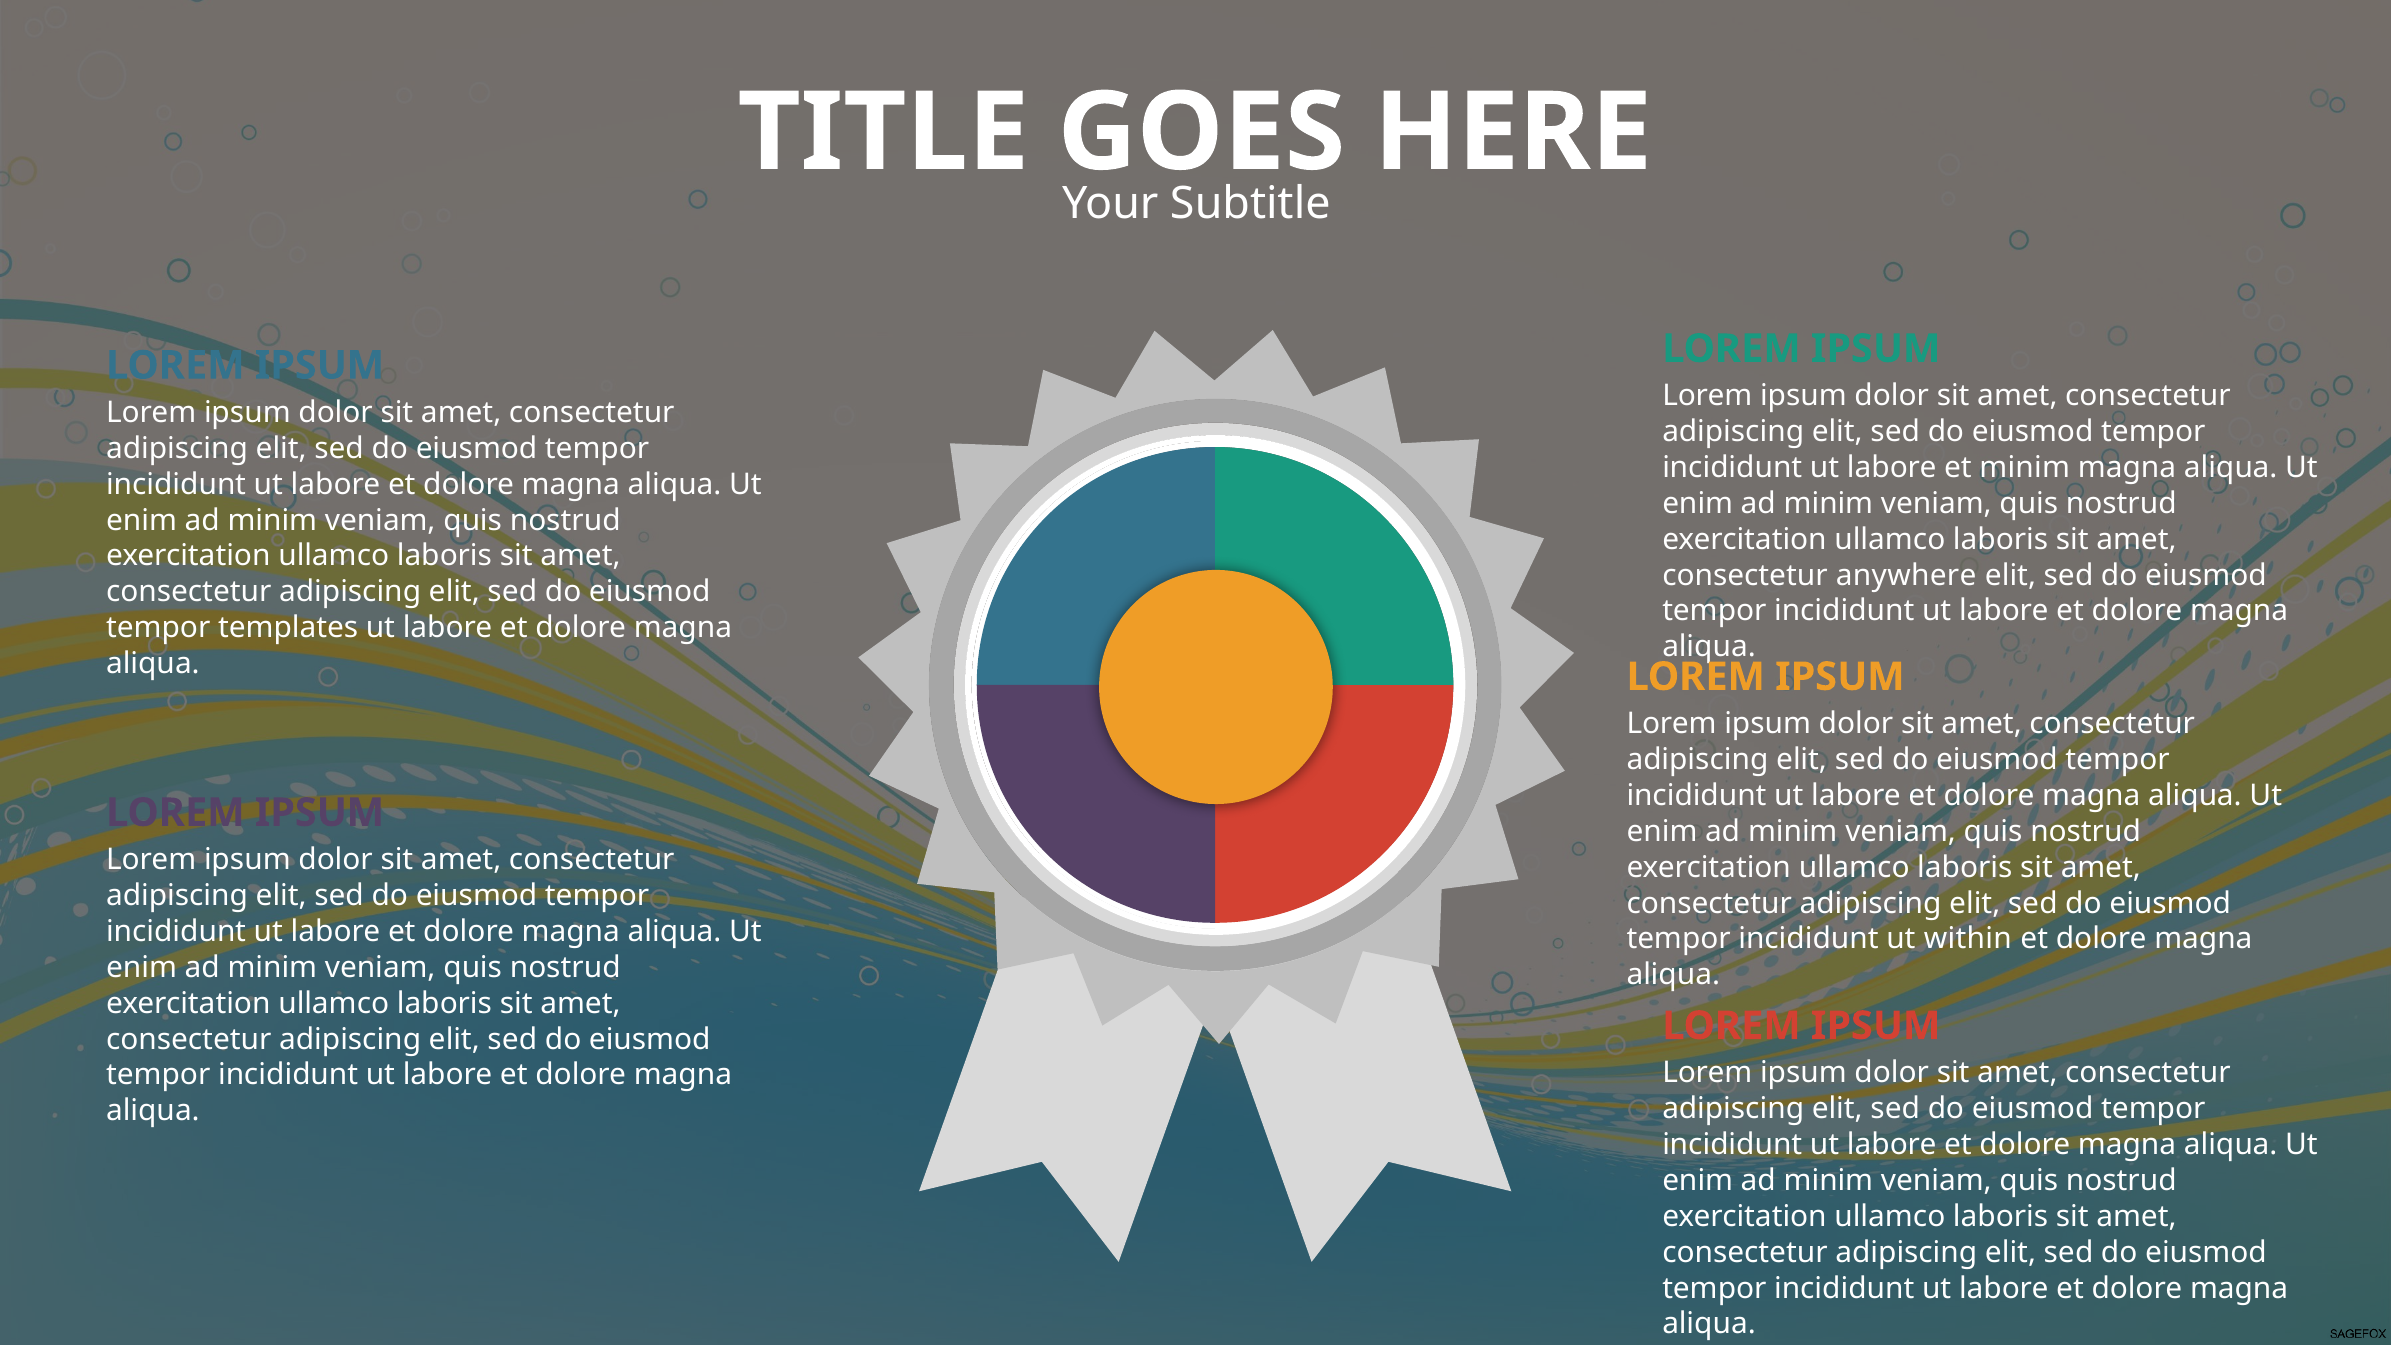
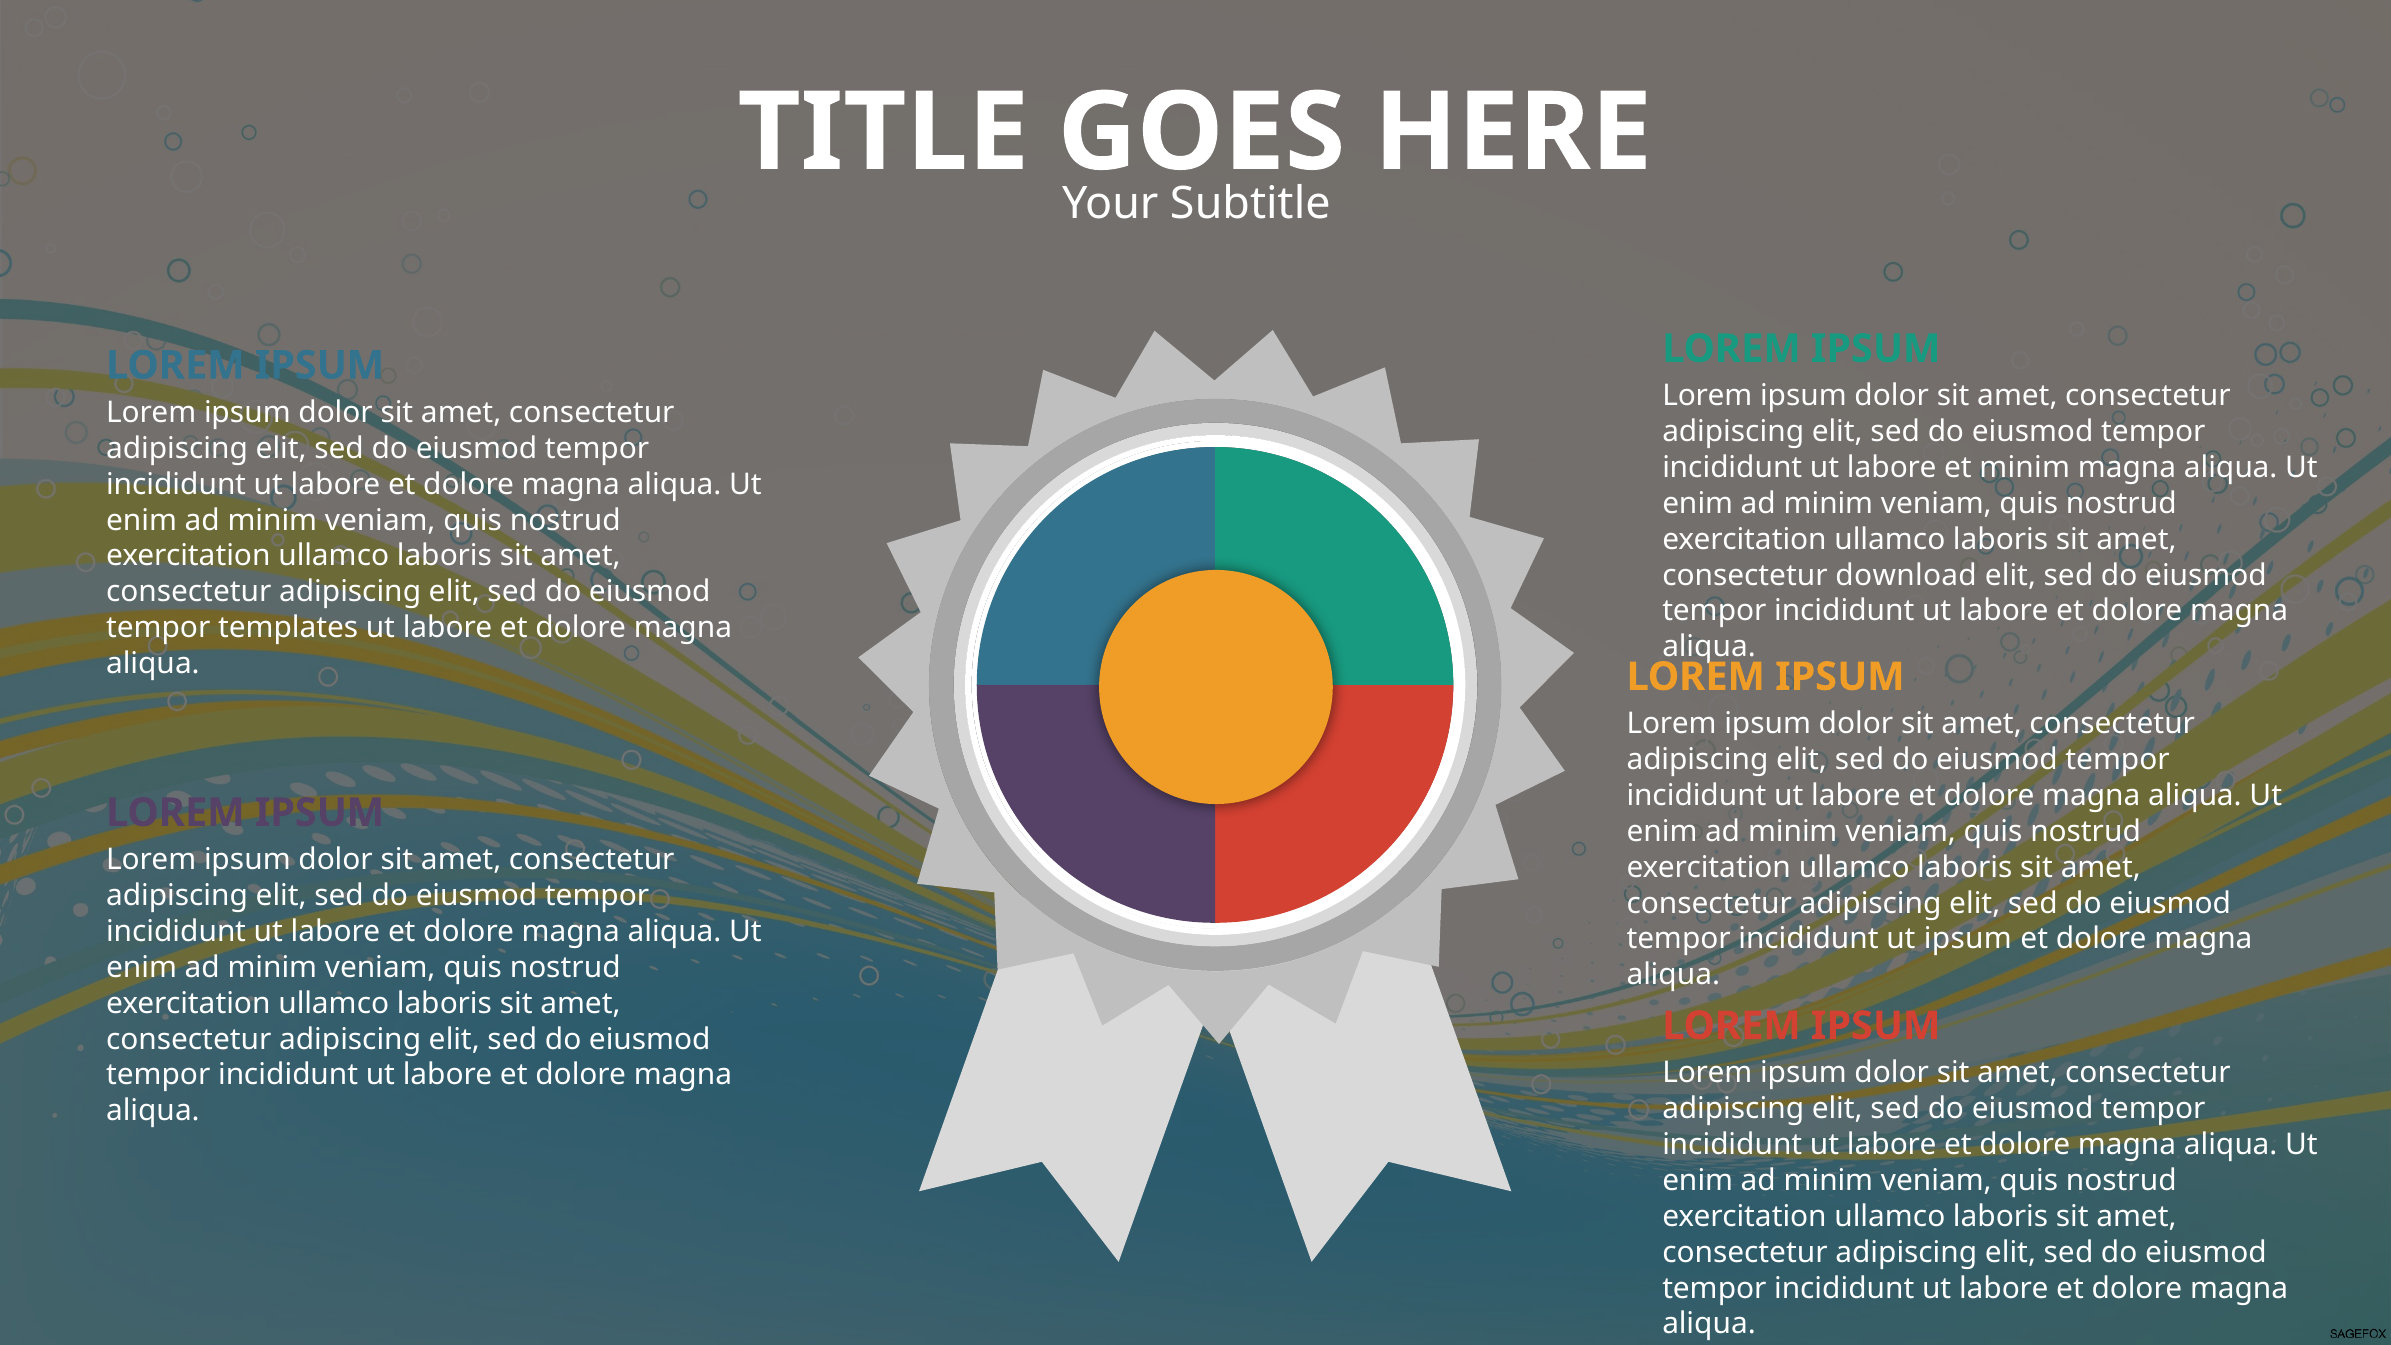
anywhere: anywhere -> download (1906, 575)
ut within: within -> ipsum (1968, 939)
